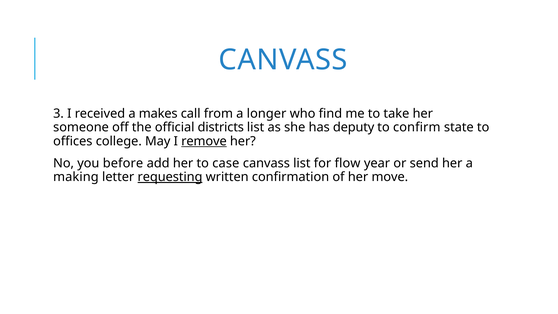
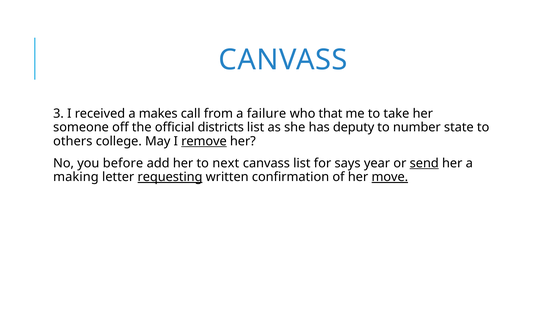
longer: longer -> failure (267, 114)
find: find -> that (330, 114)
confirm: confirm -> number (417, 127)
offices: offices -> others (73, 141)
case: case -> next (226, 163)
flow: flow -> says (348, 163)
send underline: none -> present (424, 163)
move underline: none -> present (390, 177)
